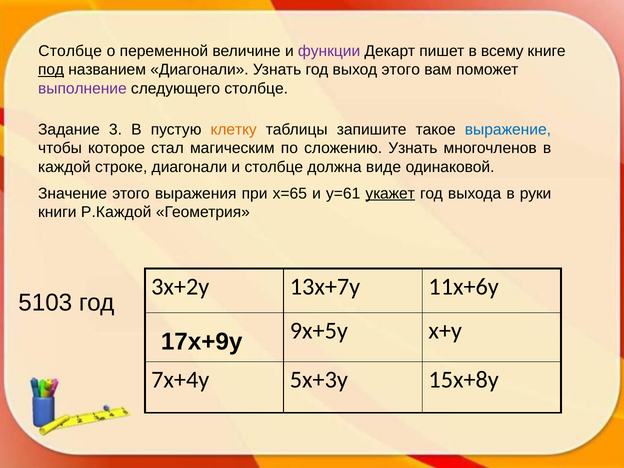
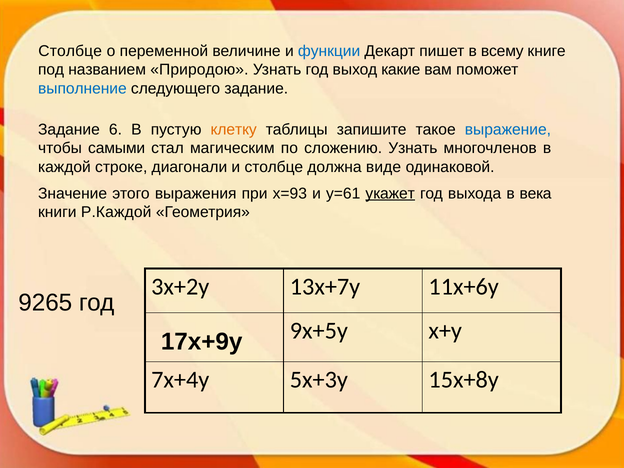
функции colour: purple -> blue (329, 51)
под underline: present -> none (51, 70)
названием Диагонали: Диагонали -> Природою (199, 70)
выход этого: этого -> какие (401, 70)
выполнение colour: purple -> blue (82, 88)
следующего столбце: столбце -> задание (256, 88)
3: 3 -> 6 (116, 130)
которое: которое -> самыми (117, 148)
х=65: х=65 -> х=93 (290, 193)
руки: руки -> века (536, 193)
5103: 5103 -> 9265 (45, 302)
